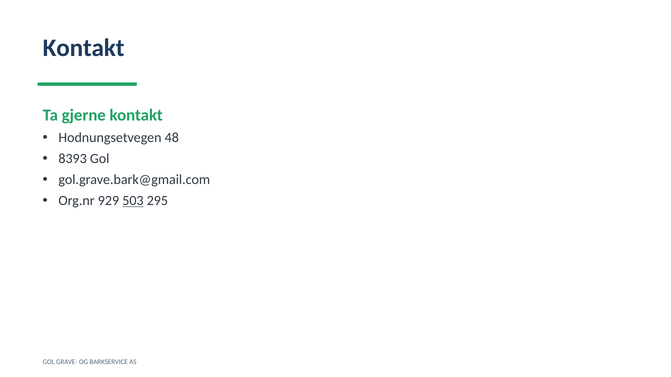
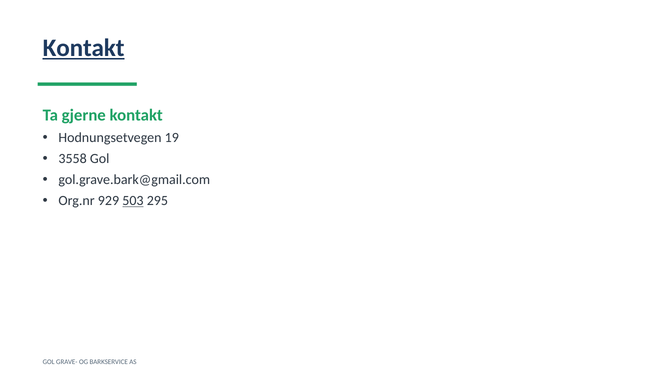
Kontakt underline: none -> present (84, 48)
48: 48 -> 19 (172, 138)
8393: 8393 -> 3558 (73, 159)
